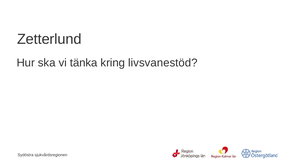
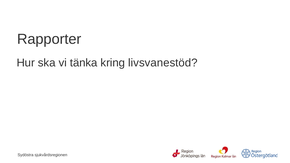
Zetterlund: Zetterlund -> Rapporter (49, 39)
